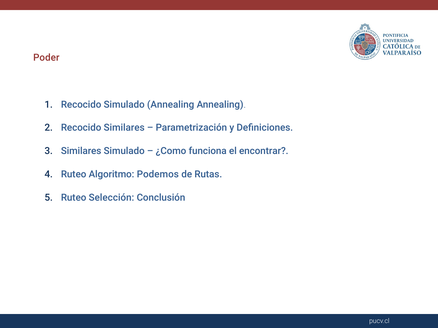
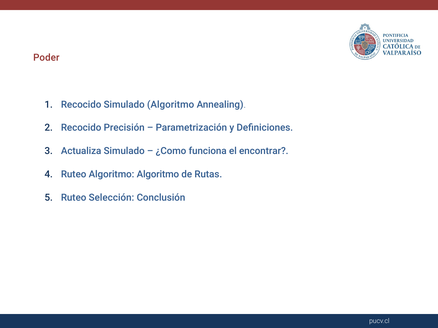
Simulado Annealing: Annealing -> Algoritmo (171, 105)
Recocido Similares: Similares -> Precisión (124, 128)
Similares: Similares -> Actualiza (81, 151)
Algoritmo Podemos: Podemos -> Algoritmo (158, 175)
